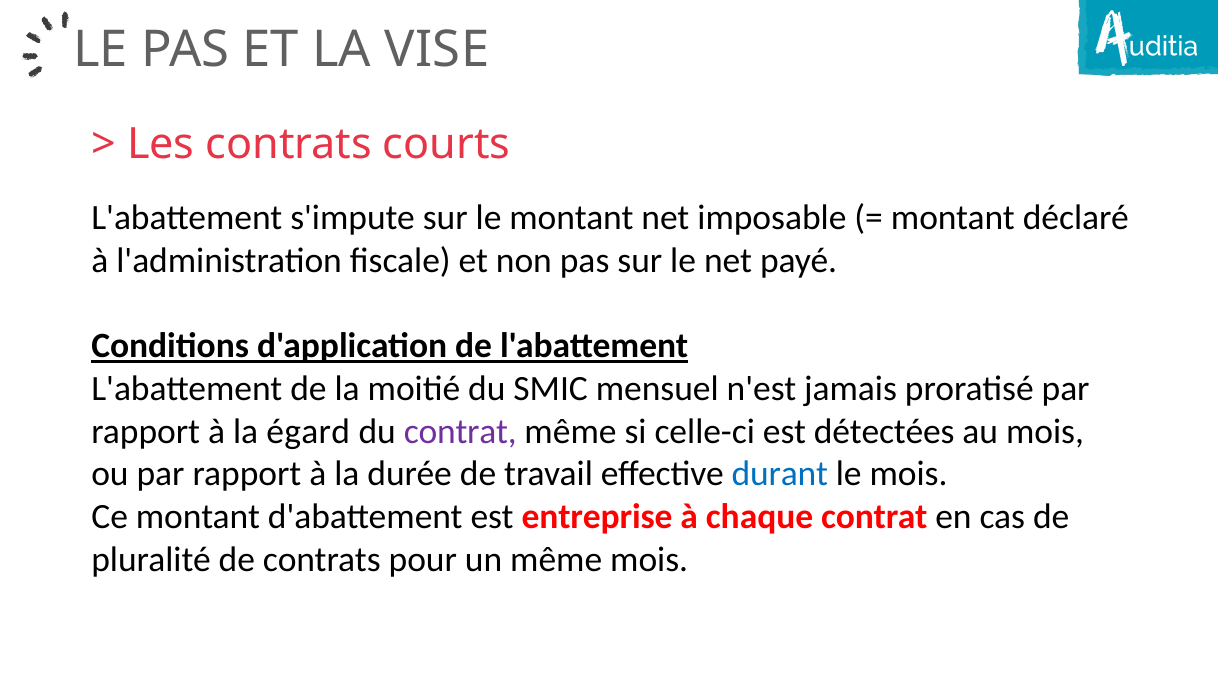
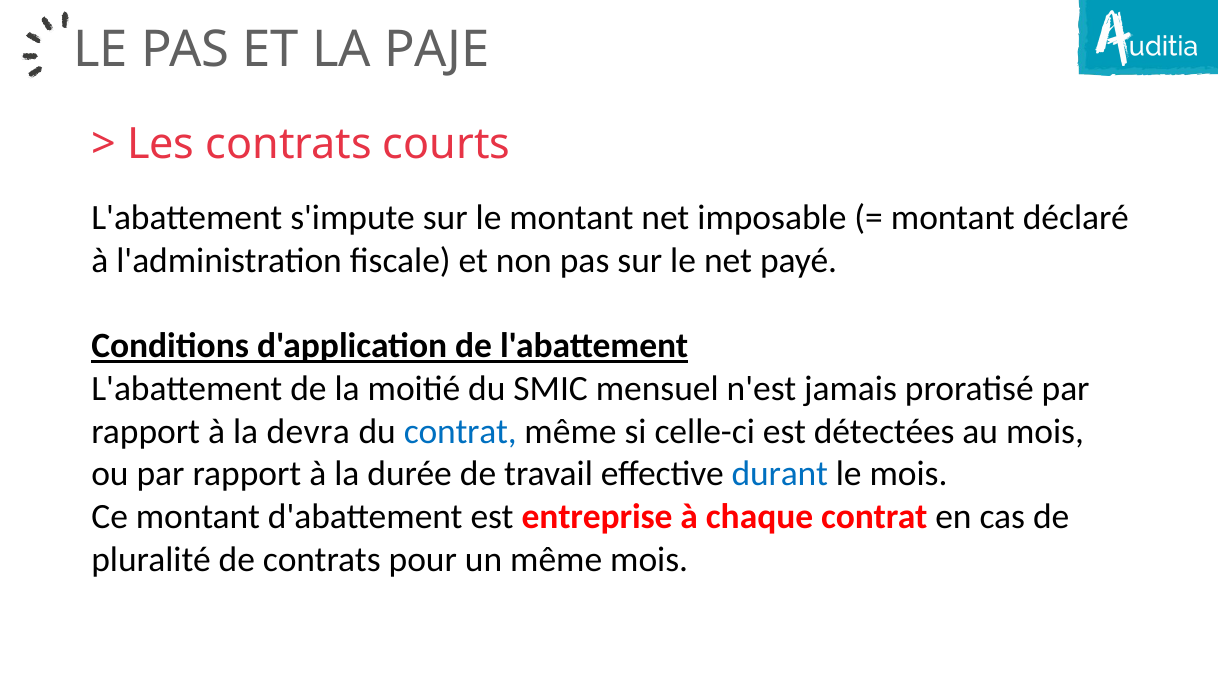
VISE: VISE -> PAJE (437, 49)
égard: égard -> devra (308, 432)
contrat colour: purple -> blue (460, 432)
